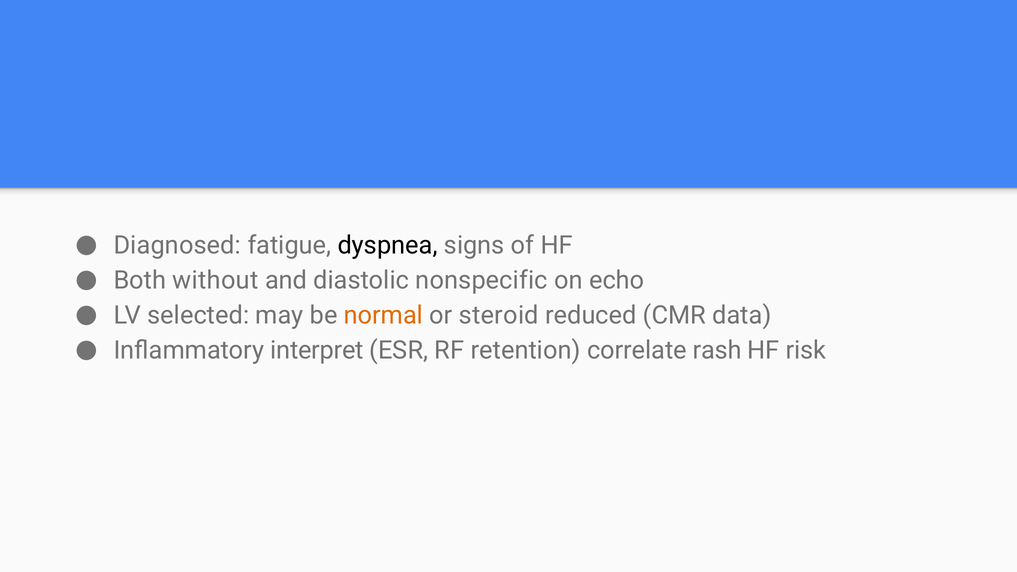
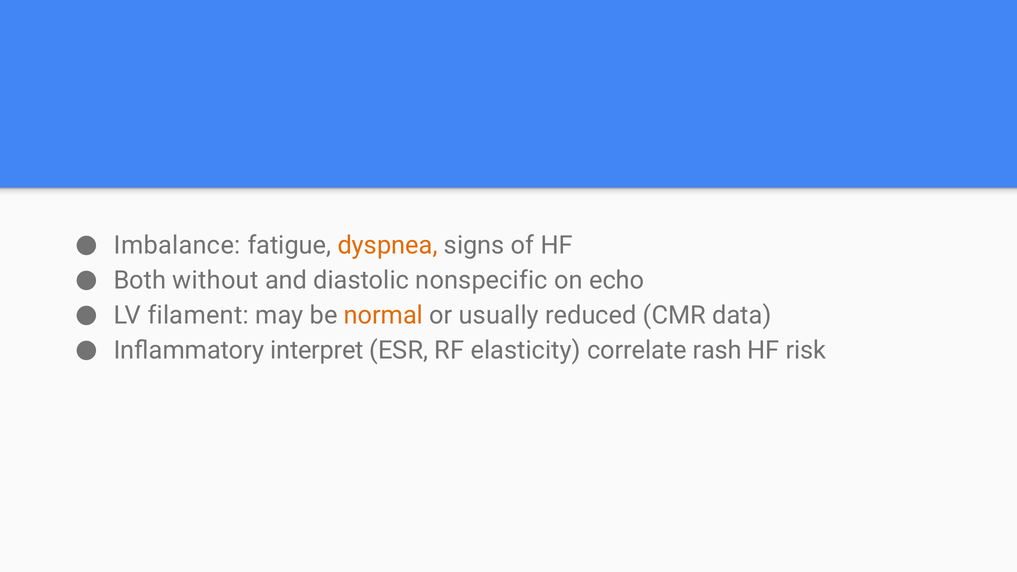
Diagnosed: Diagnosed -> Imbalance (177, 245)
dyspnea colour: black -> orange (388, 245)
selected: selected -> filament (198, 315)
steroid: steroid -> usually (499, 315)
retention: retention -> elasticity (526, 350)
